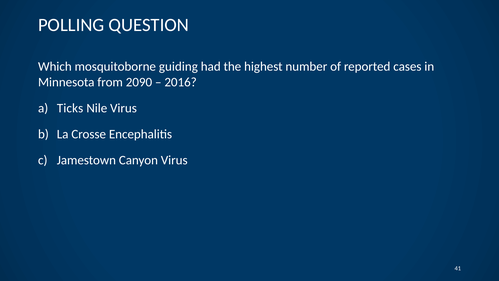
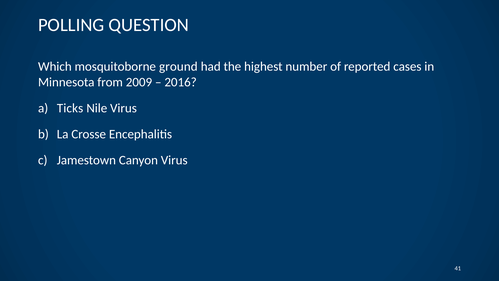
guiding: guiding -> ground (178, 66)
2090: 2090 -> 2009 (139, 82)
